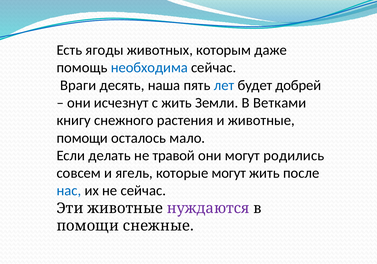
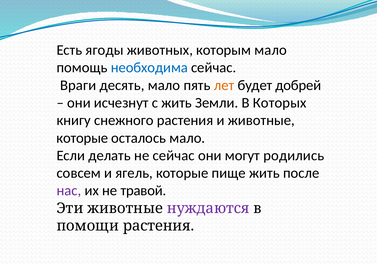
которым даже: даже -> мало (271, 50)
десять наша: наша -> мало (164, 85)
лет colour: blue -> orange (224, 85)
Ветками: Ветками -> Которых (280, 103)
помощи: помощи -> которые (82, 138)
не травой: травой -> сейчас (174, 155)
которые могут: могут -> пище (229, 173)
нас colour: blue -> purple (69, 191)
не сейчас: сейчас -> травой (143, 191)
помощи снежные: снежные -> растения (159, 226)
